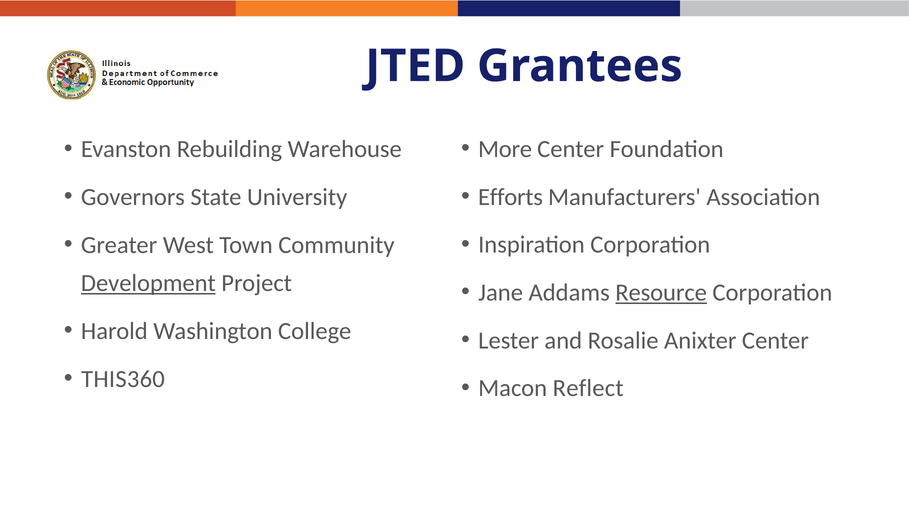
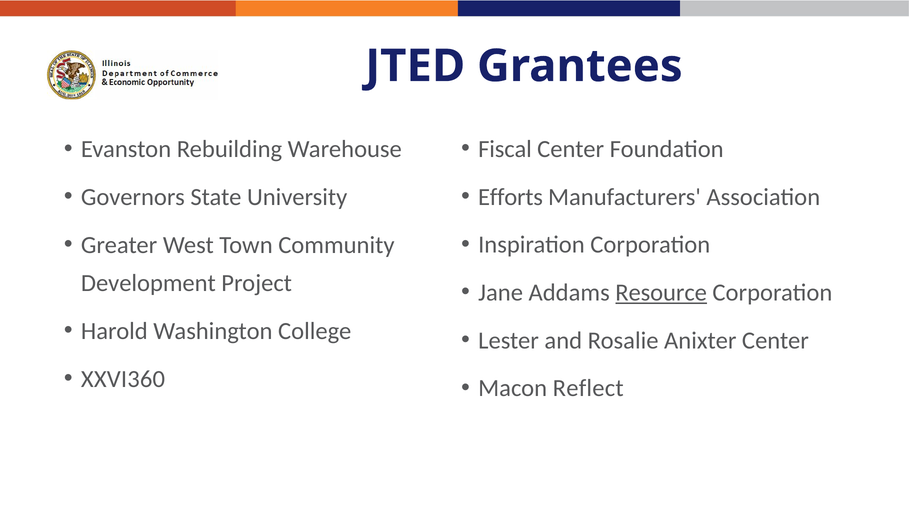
More: More -> Fiscal (505, 149)
Development underline: present -> none (148, 283)
THIS360: THIS360 -> XXVI360 (123, 379)
